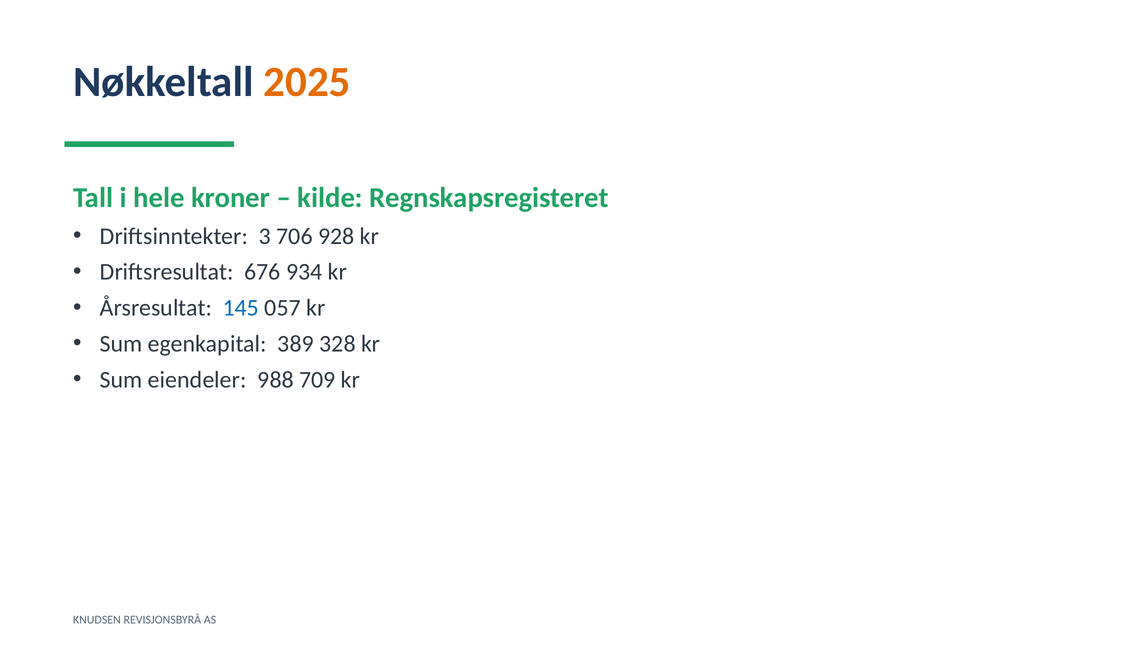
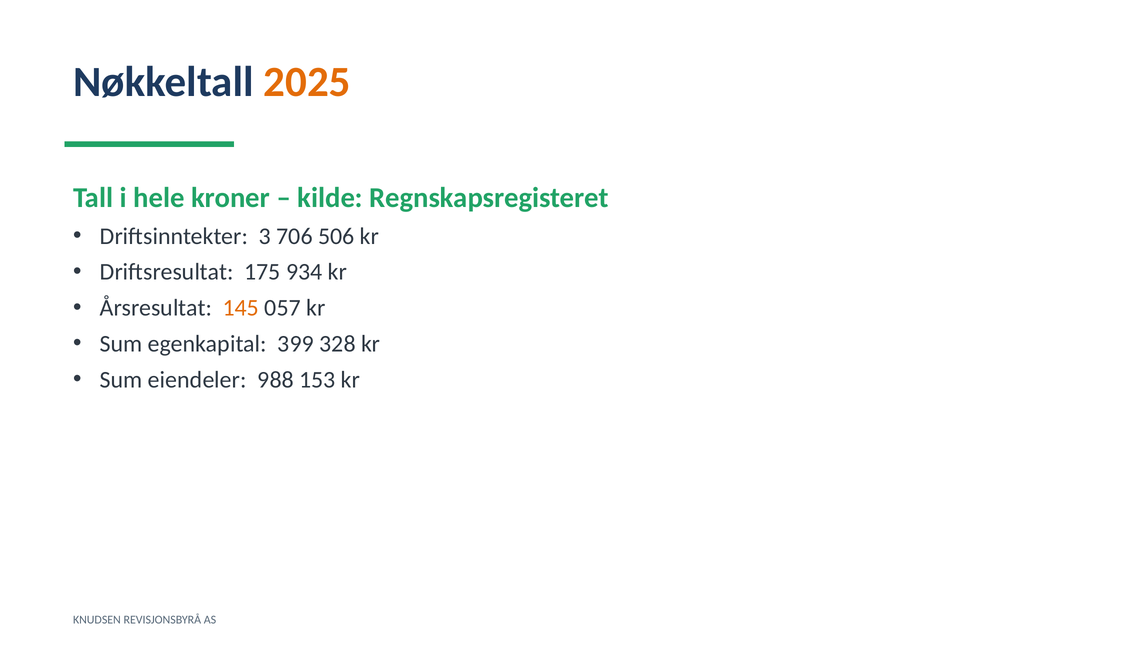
928: 928 -> 506 (336, 236)
676: 676 -> 175 (262, 272)
145 colour: blue -> orange (241, 308)
389: 389 -> 399 (296, 344)
709: 709 -> 153 (317, 380)
